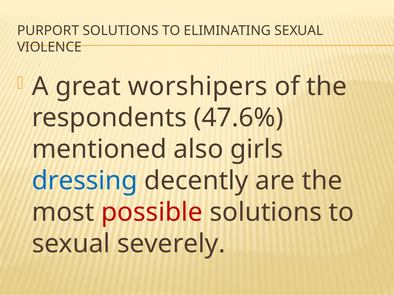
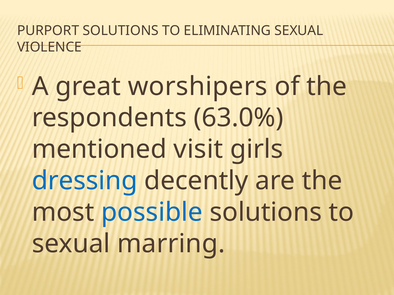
47.6%: 47.6% -> 63.0% (239, 118)
also: also -> visit (198, 150)
possible colour: red -> blue (152, 213)
severely: severely -> marring (171, 244)
